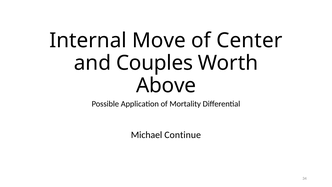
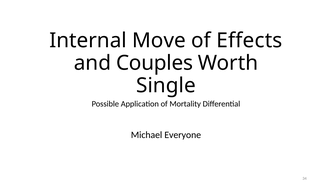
Center: Center -> Effects (249, 41)
Above: Above -> Single (166, 85)
Continue: Continue -> Everyone (183, 135)
